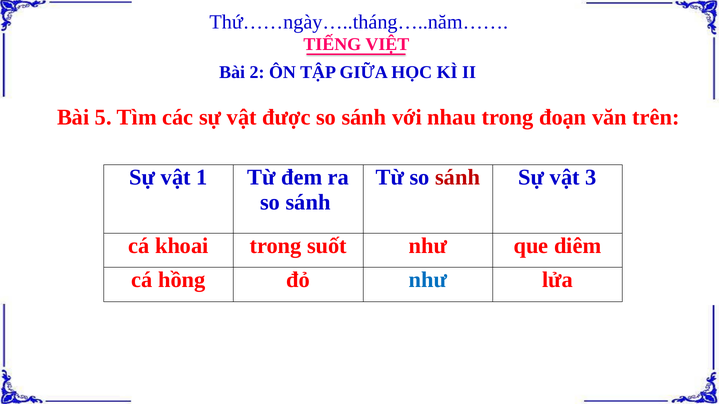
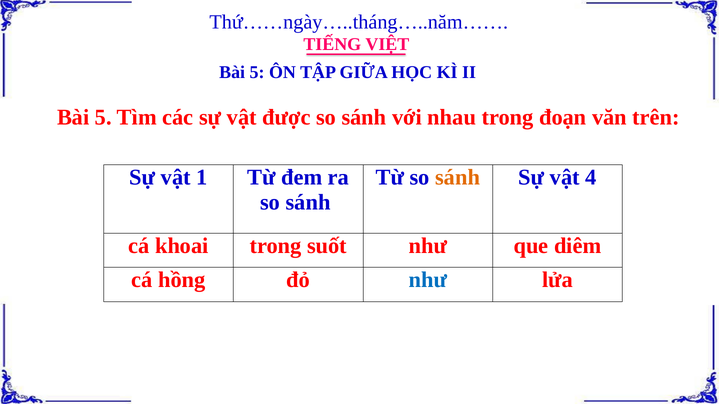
2: 2 -> 5 (257, 73)
sánh colour: red -> orange (458, 178)
3: 3 -> 4 (591, 178)
